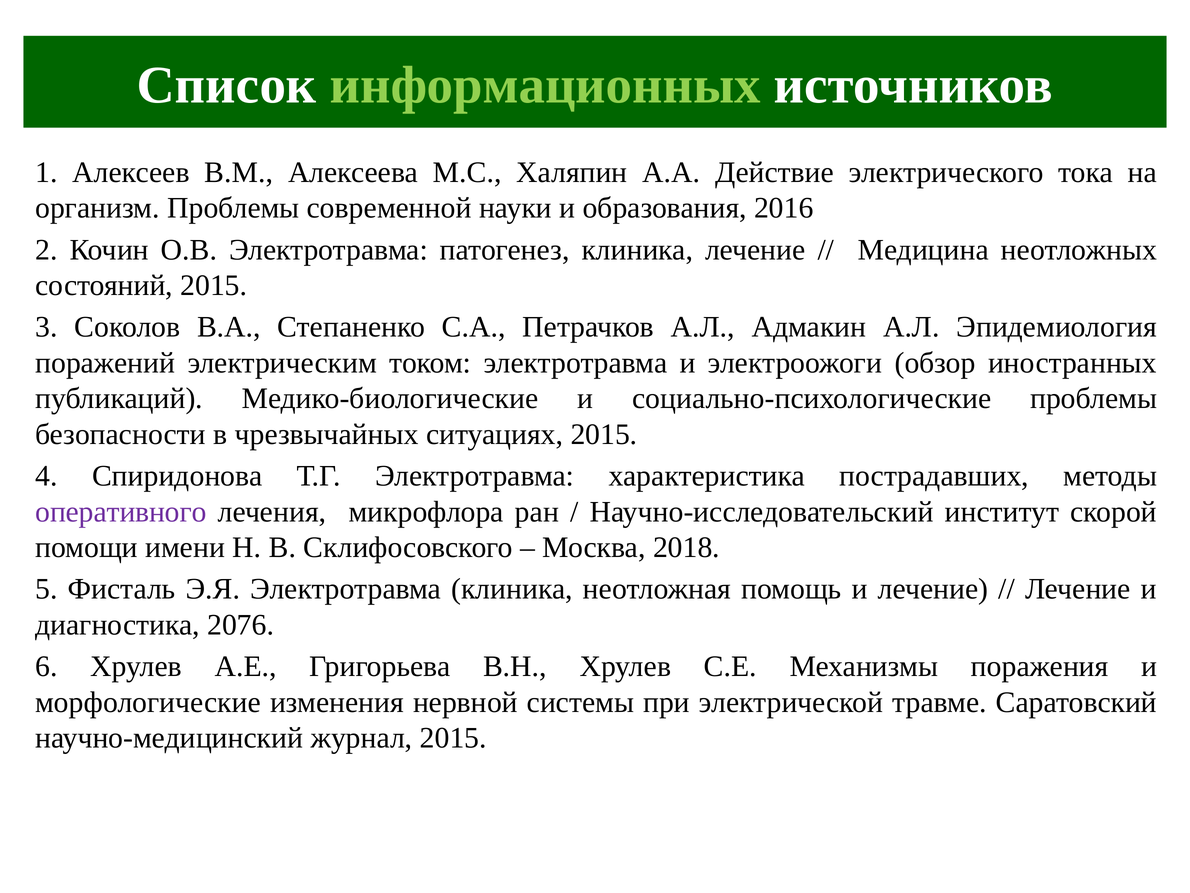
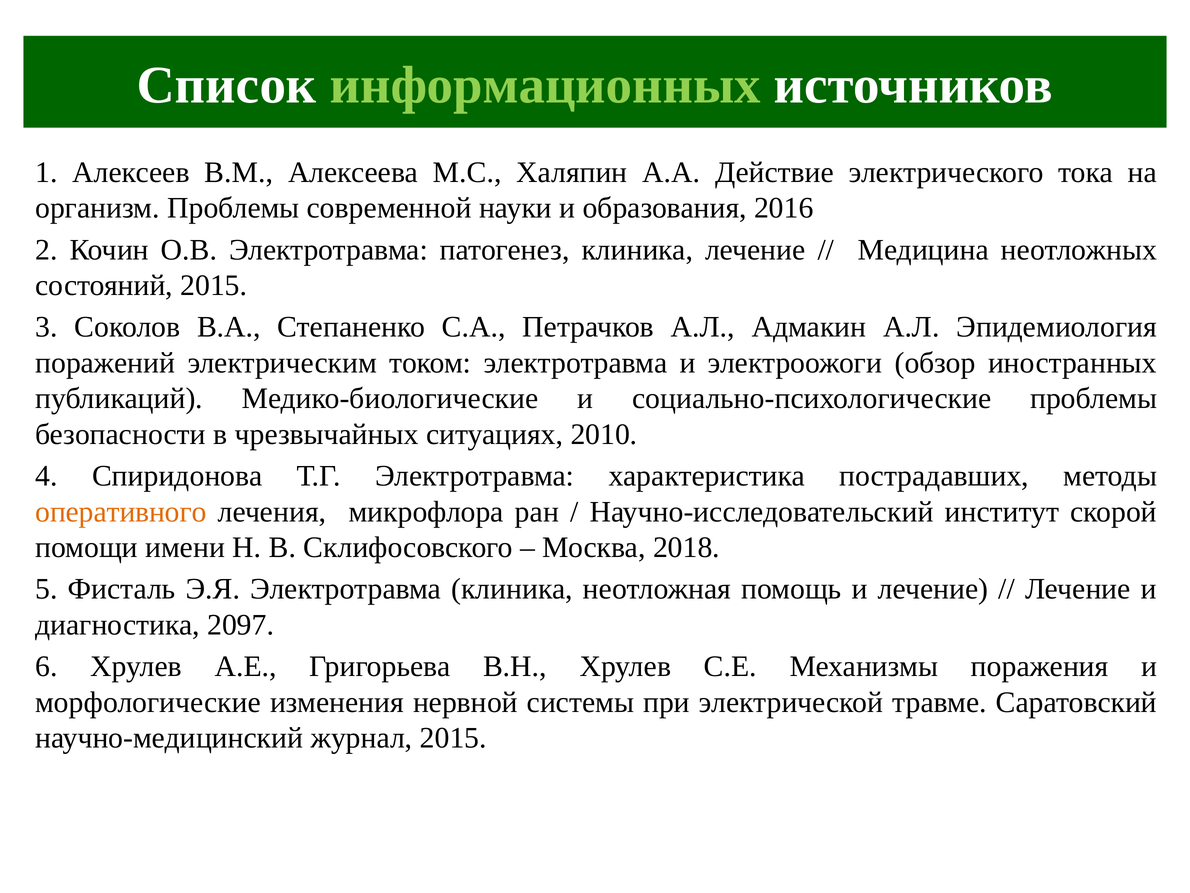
ситуациях 2015: 2015 -> 2010 (604, 434)
оперативного colour: purple -> orange (121, 511)
2076: 2076 -> 2097 (241, 624)
